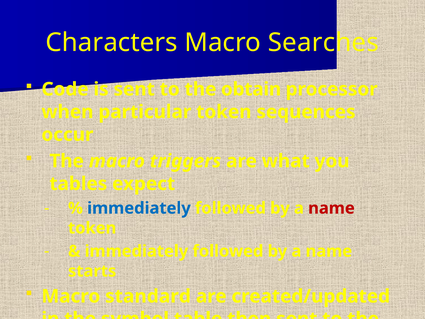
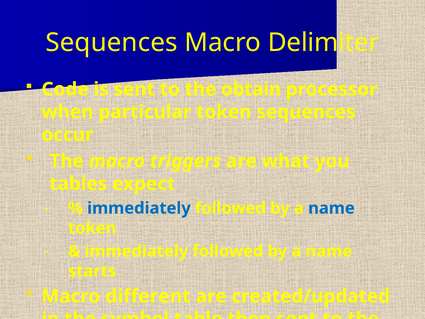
Characters: Characters -> Sequences (112, 43)
Searches: Searches -> Delimiter (324, 43)
name colour: red -> blue (331, 208)
standard: standard -> different (148, 296)
